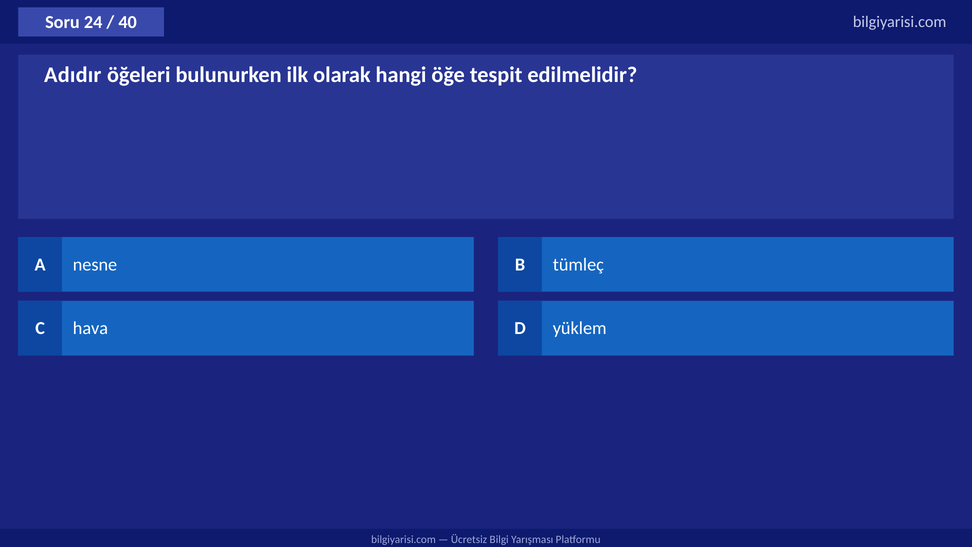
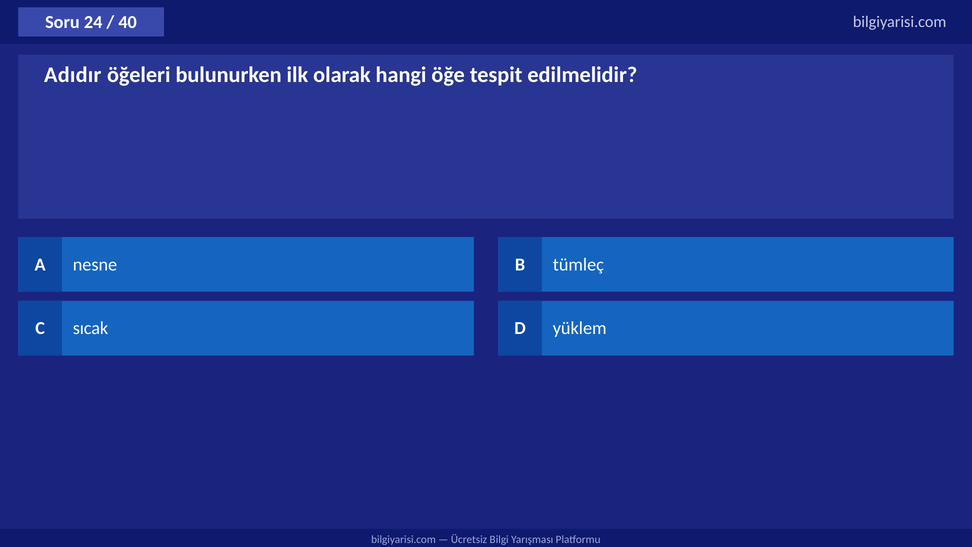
hava: hava -> sıcak (91, 328)
